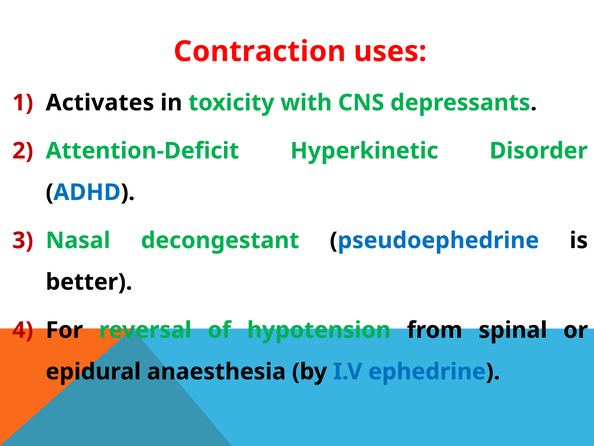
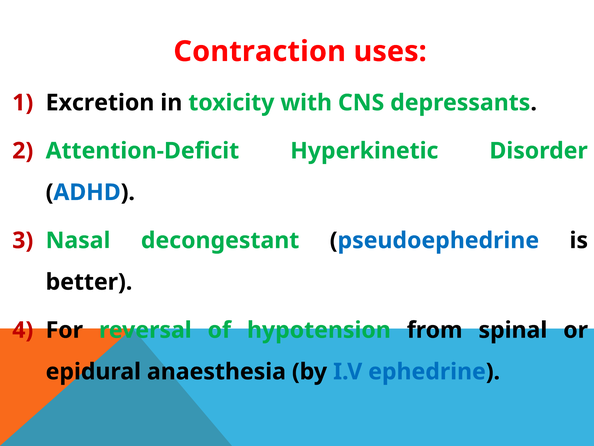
Activates: Activates -> Excretion (100, 103)
